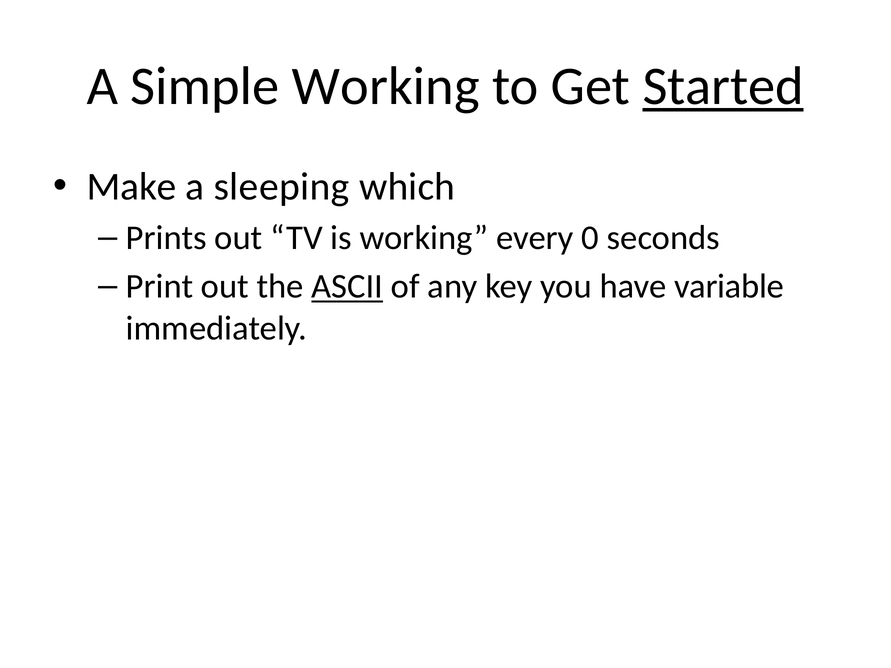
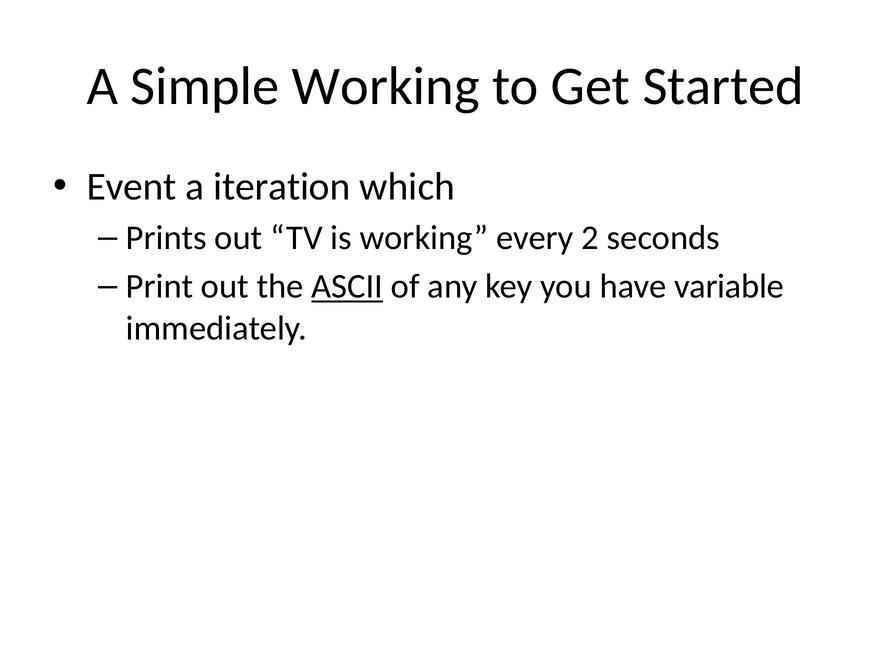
Started underline: present -> none (723, 86)
Make: Make -> Event (132, 187)
sleeping: sleeping -> iteration (282, 187)
0: 0 -> 2 (590, 238)
